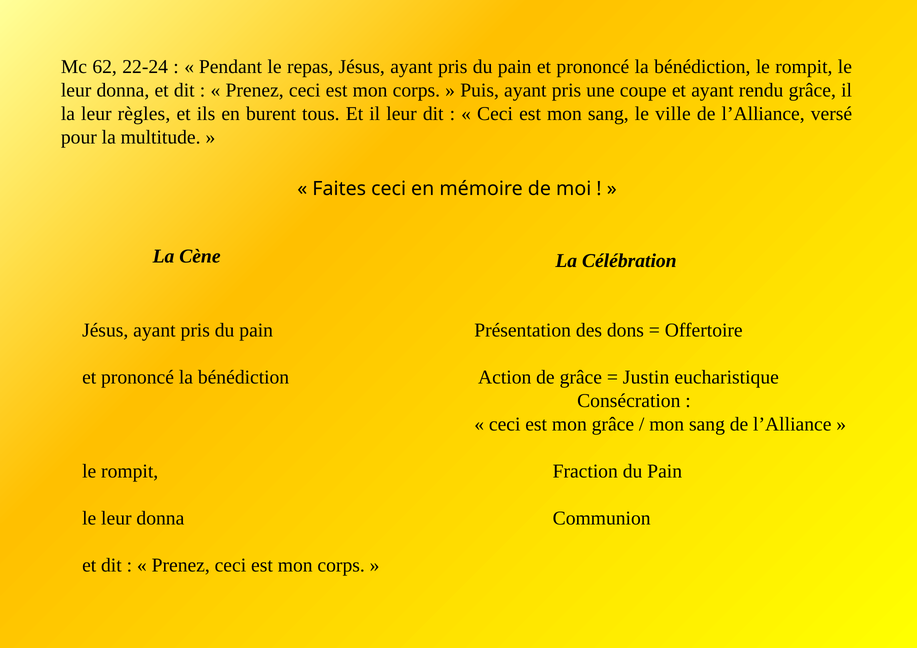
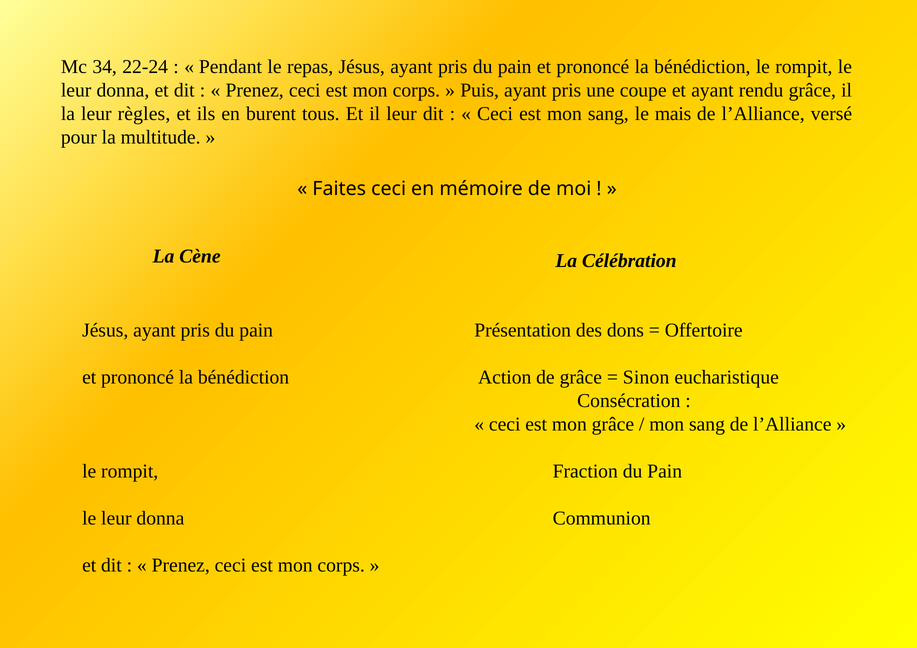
62: 62 -> 34 (105, 67)
ville: ville -> mais (673, 114)
Justin: Justin -> Sinon (646, 377)
